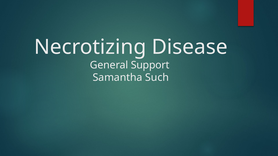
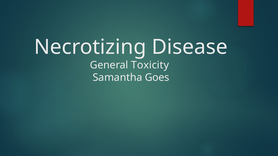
Support: Support -> Toxicity (150, 65)
Such: Such -> Goes (157, 78)
